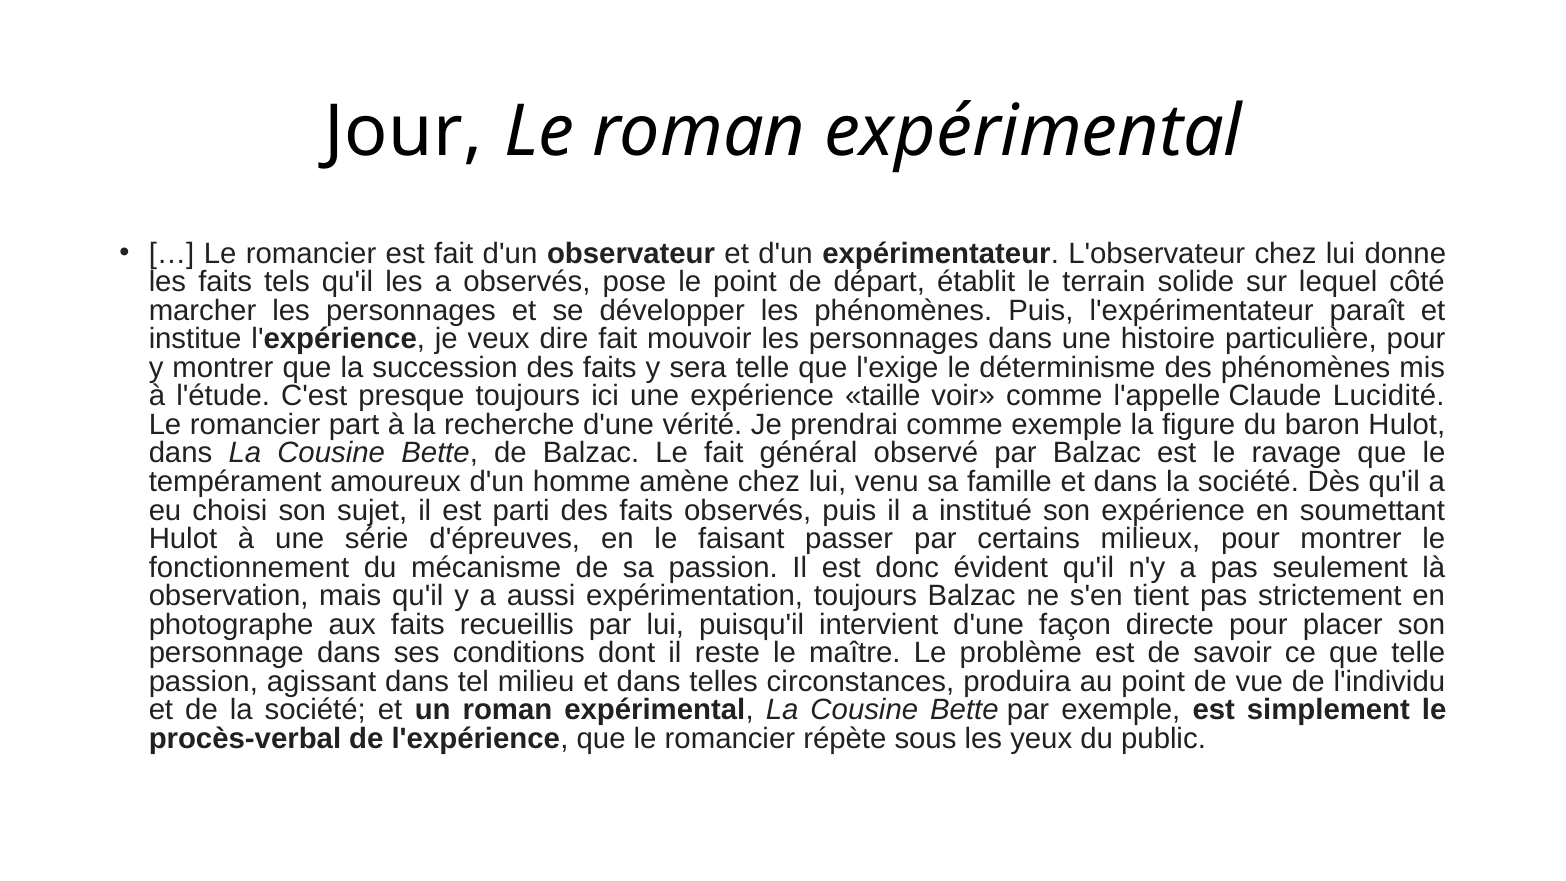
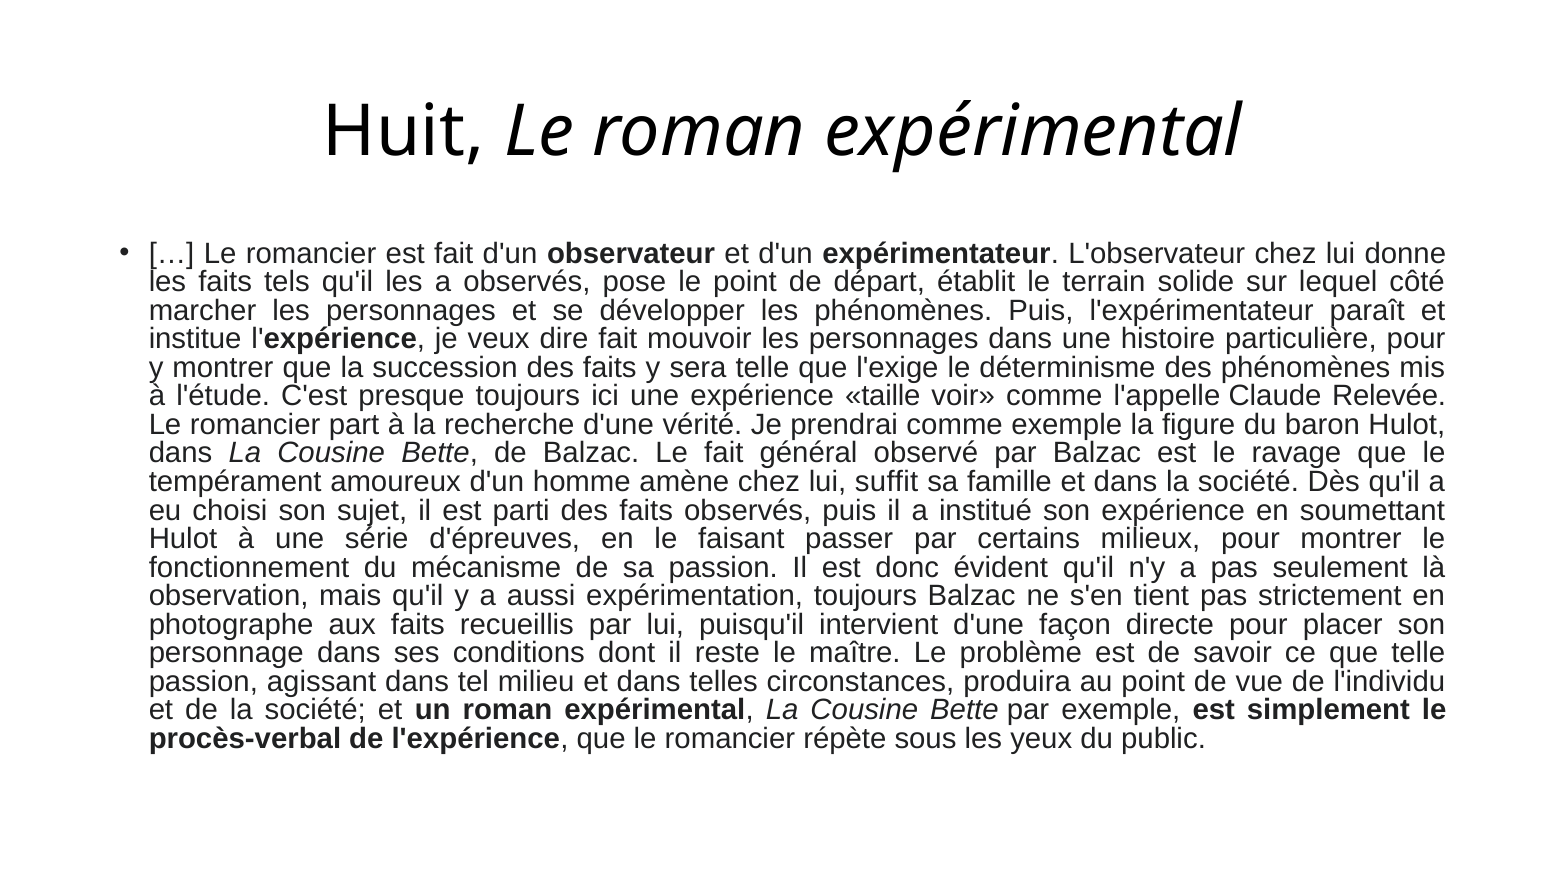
Jour: Jour -> Huit (404, 132)
Lucidité: Lucidité -> Relevée (1389, 396)
venu: venu -> suffit (887, 482)
